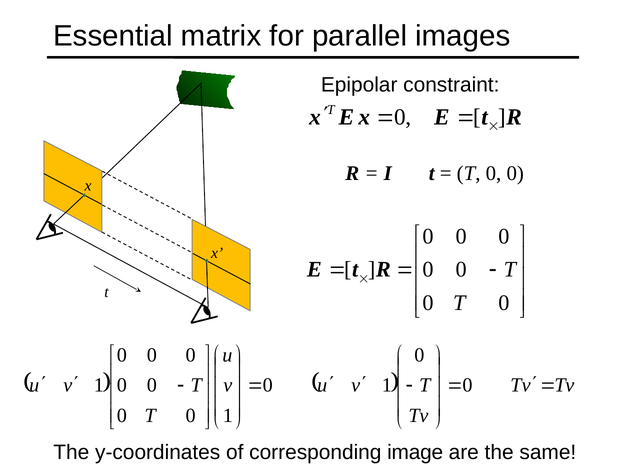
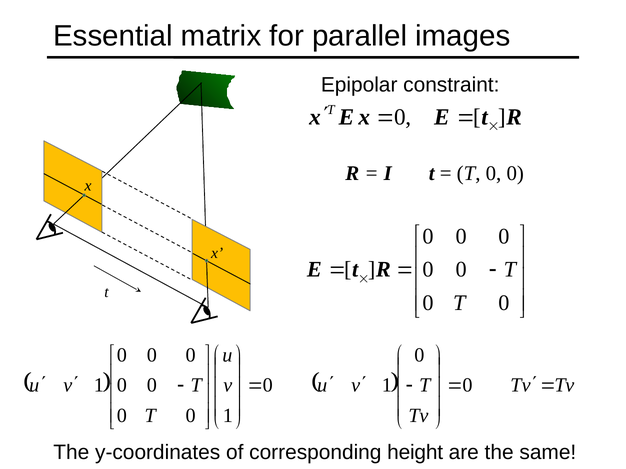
image: image -> height (415, 453)
